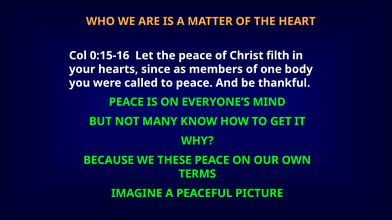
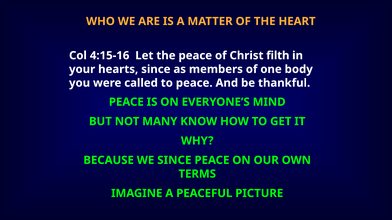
0:15-16: 0:15-16 -> 4:15-16 (110, 56)
WE THESE: THESE -> SINCE (174, 161)
